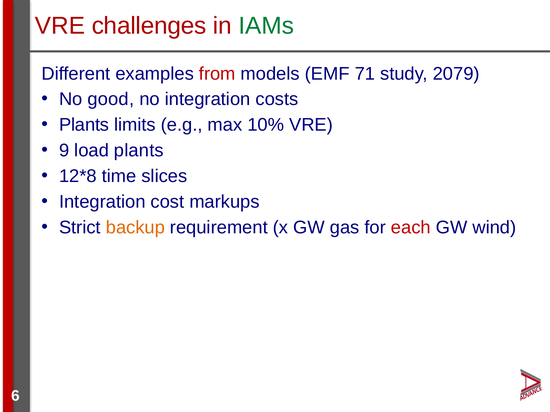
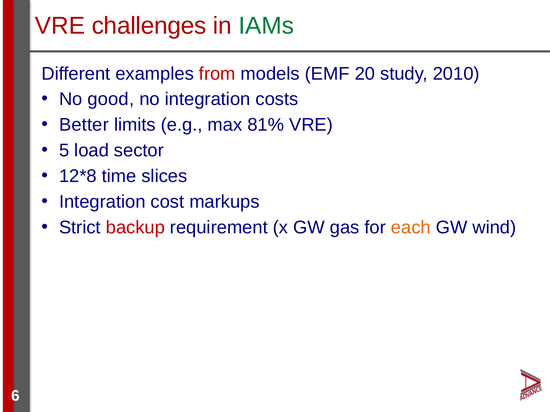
71: 71 -> 20 (365, 74)
2079: 2079 -> 2010 (456, 74)
Plants: Plants -> Better (84, 125)
10%: 10% -> 81% (266, 125)
9: 9 -> 5 (64, 151)
load plants: plants -> sector (139, 151)
backup colour: orange -> red (135, 228)
each colour: red -> orange (411, 228)
